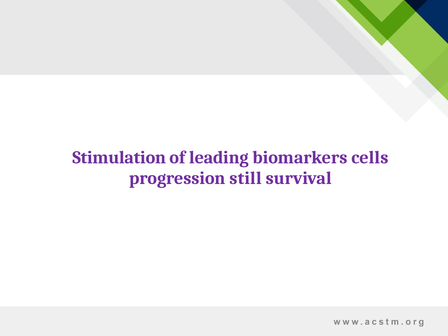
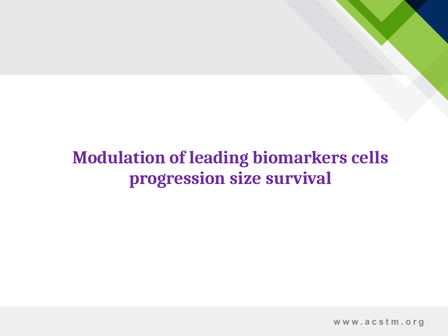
Stimulation: Stimulation -> Modulation (119, 157)
still: still -> size (246, 178)
